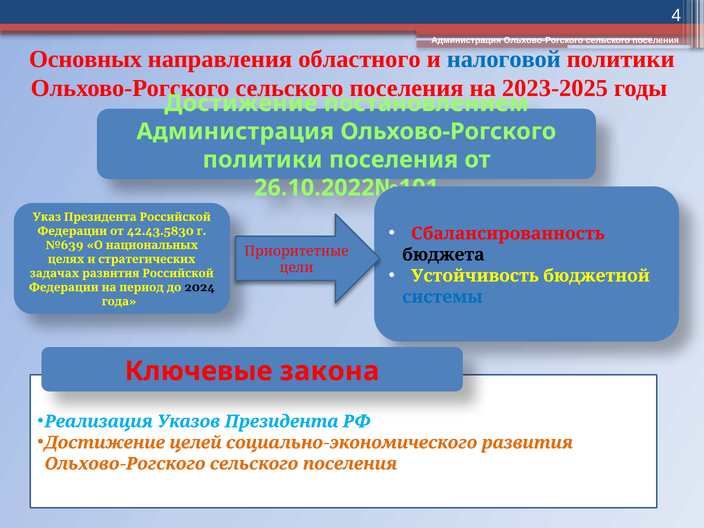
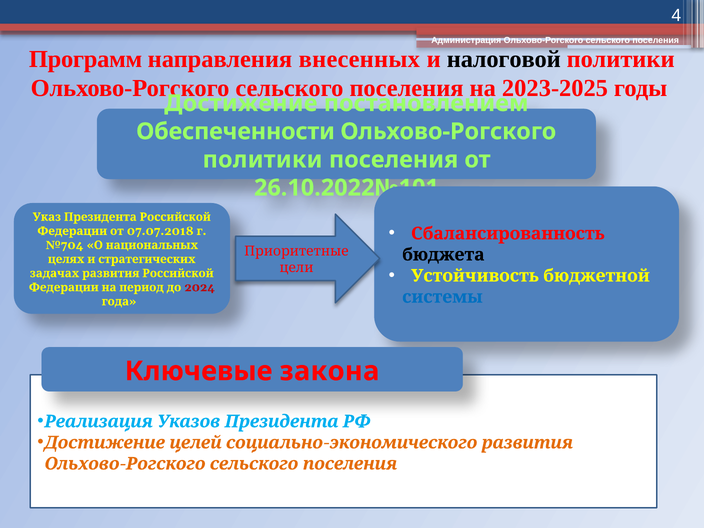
Основных: Основных -> Программ (86, 59)
областного: областного -> внесенных (359, 59)
налоговой colour: blue -> black (504, 59)
Администрация: Администрация -> Обеспеченности (235, 131)
42.43.5830: 42.43.5830 -> 07.07.2018 (160, 231)
№639: №639 -> №704 (65, 245)
2024 colour: black -> red (200, 287)
